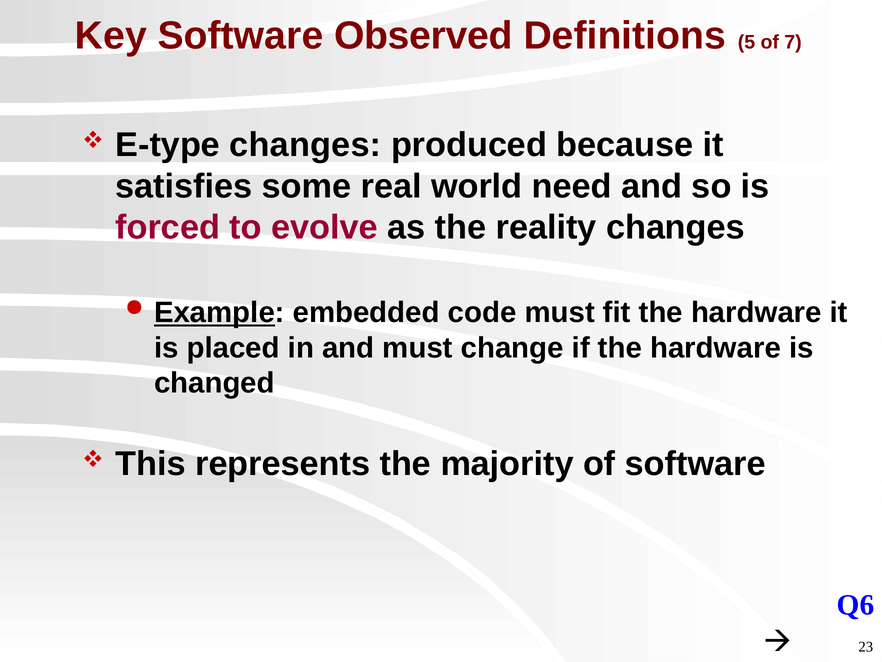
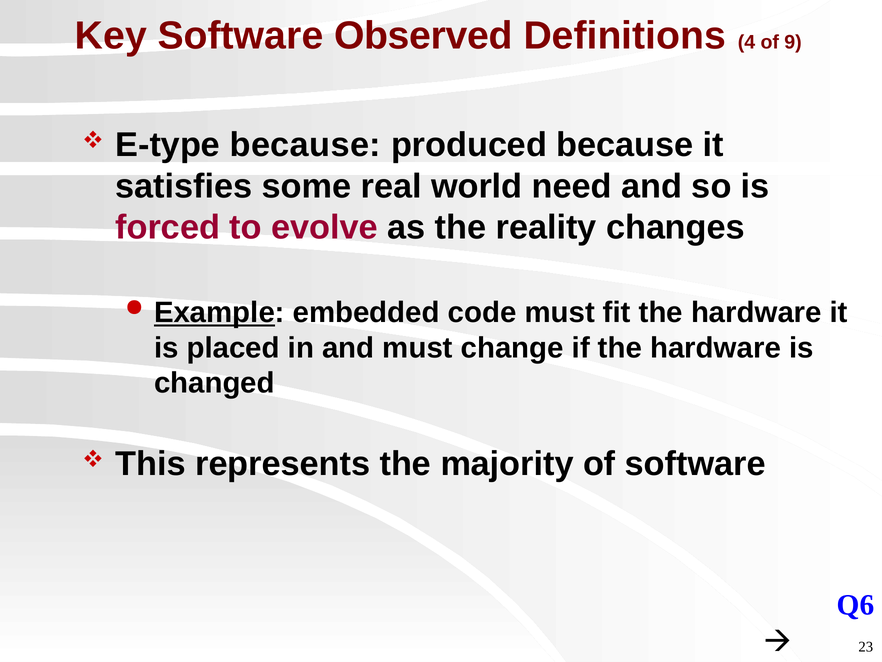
5: 5 -> 4 (746, 42)
7: 7 -> 9 (793, 42)
E-type changes: changes -> because (305, 145)
